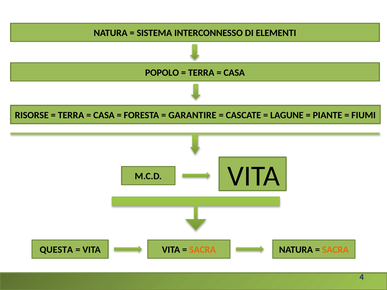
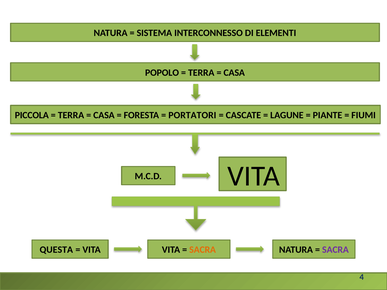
RISORSE: RISORSE -> PICCOLA (32, 115)
GARANTIRE: GARANTIRE -> PORTATORI (192, 115)
SACRA colour: orange -> purple (335, 250)
